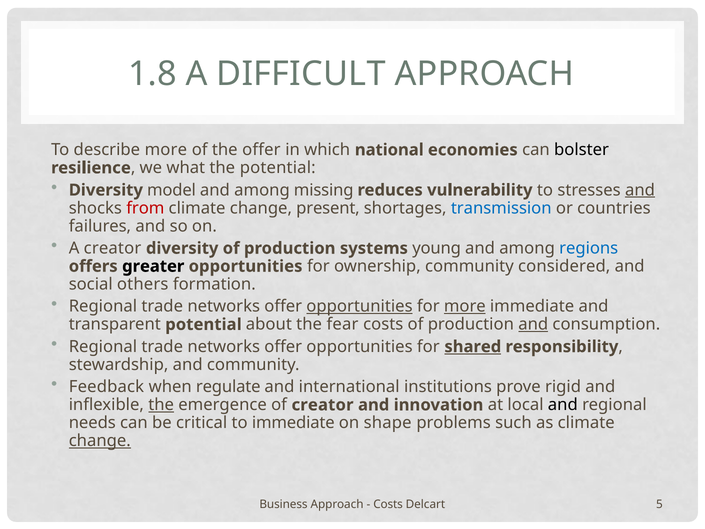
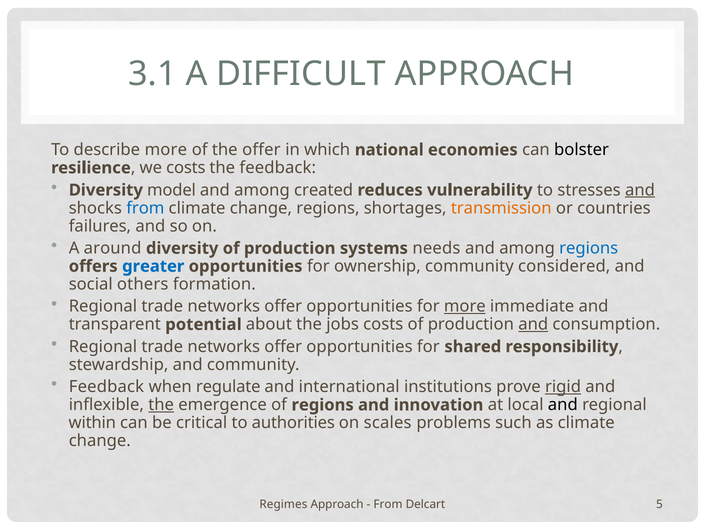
1.8: 1.8 -> 3.1 (152, 74)
we what: what -> costs (186, 168)
the potential: potential -> feedback (278, 168)
missing: missing -> created (324, 190)
from colour: red -> blue (145, 208)
change present: present -> regions (328, 208)
transmission colour: blue -> orange (501, 208)
A creator: creator -> around (113, 248)
young: young -> needs (436, 248)
greater colour: black -> blue (153, 266)
opportunities underline: present -> none (359, 306)
fear: fear -> jobs (343, 324)
shared underline: present -> none (473, 347)
rigid underline: none -> present (563, 387)
of creator: creator -> regions (323, 405)
needs: needs -> within (92, 423)
to immediate: immediate -> authorities (293, 423)
shape: shape -> scales (388, 423)
change underline: present -> none (100, 441)
Business: Business -> Regimes (283, 504)
Costs: Costs -> From (388, 504)
